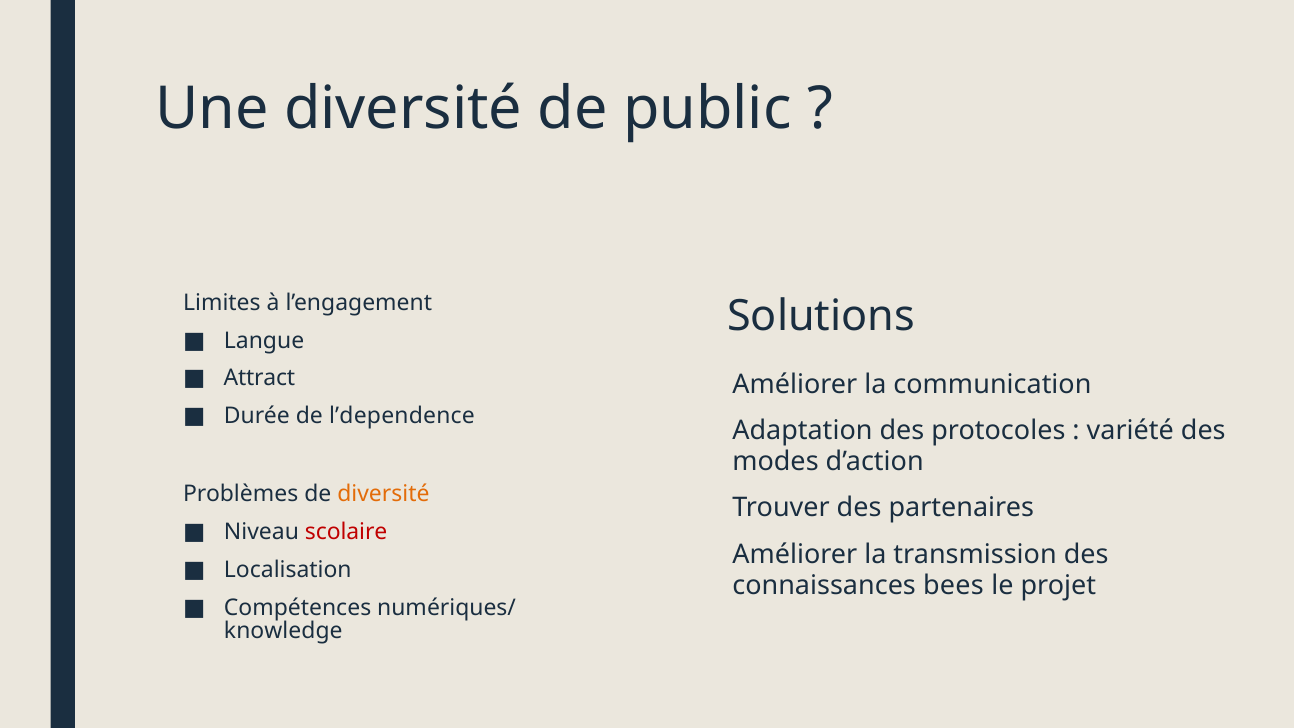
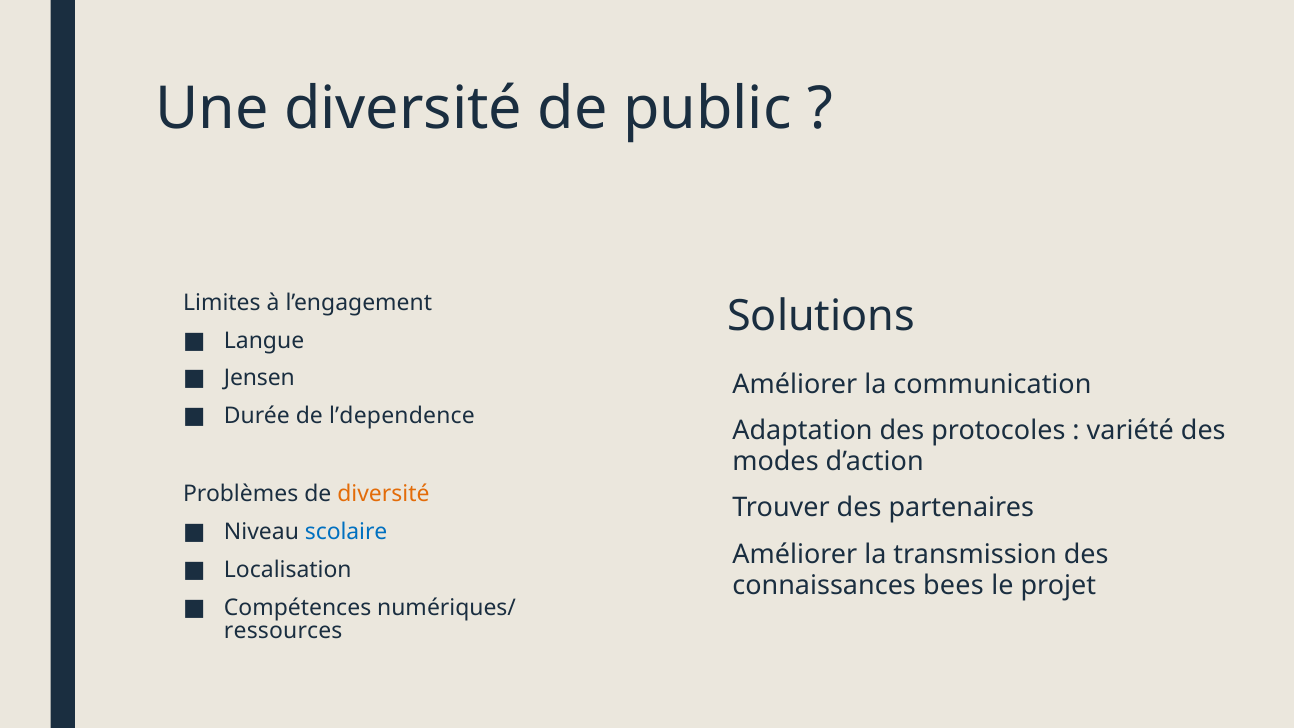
Attract: Attract -> Jensen (259, 378)
scolaire colour: red -> blue (346, 532)
knowledge: knowledge -> ressources (283, 631)
